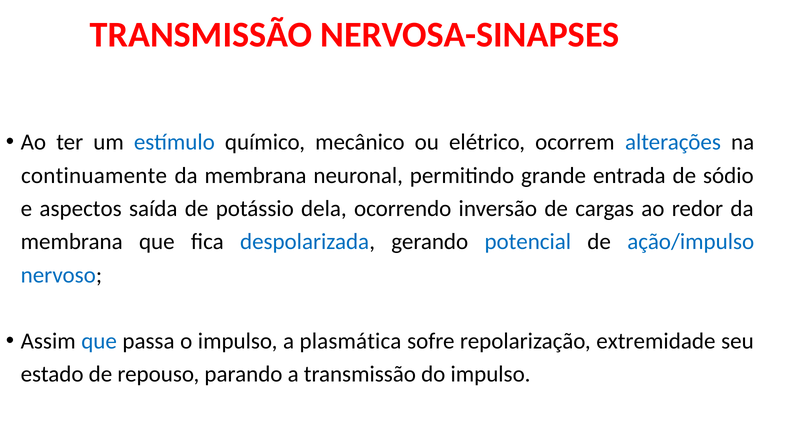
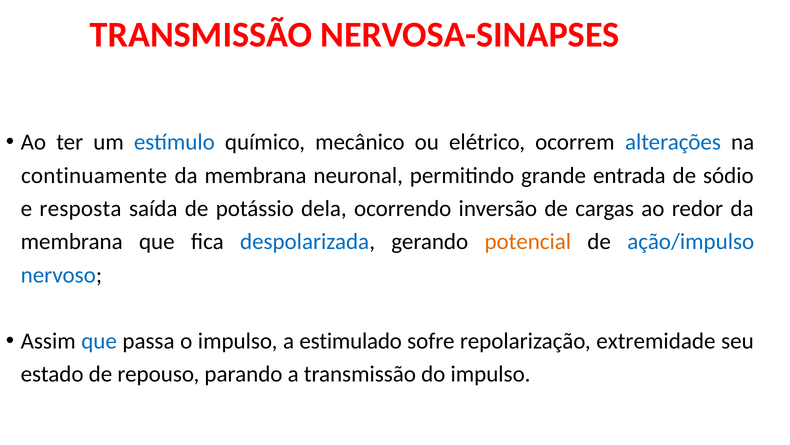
aspectos: aspectos -> resposta (81, 208)
potencial colour: blue -> orange (528, 241)
plasmática: plasmática -> estimulado (351, 341)
